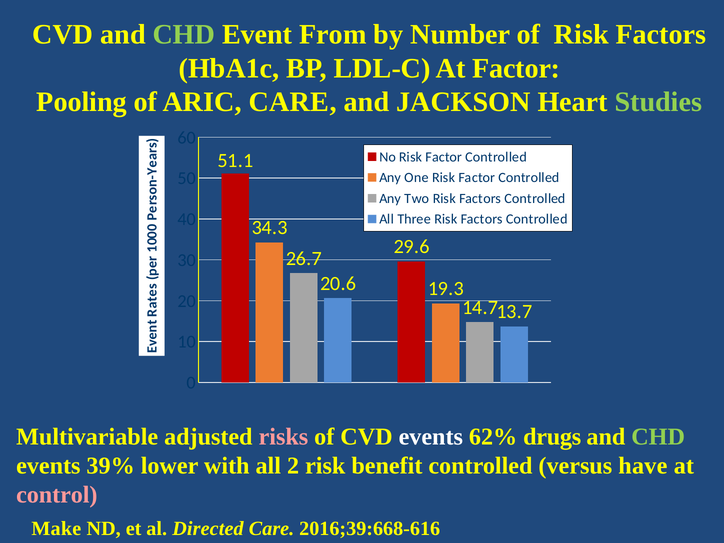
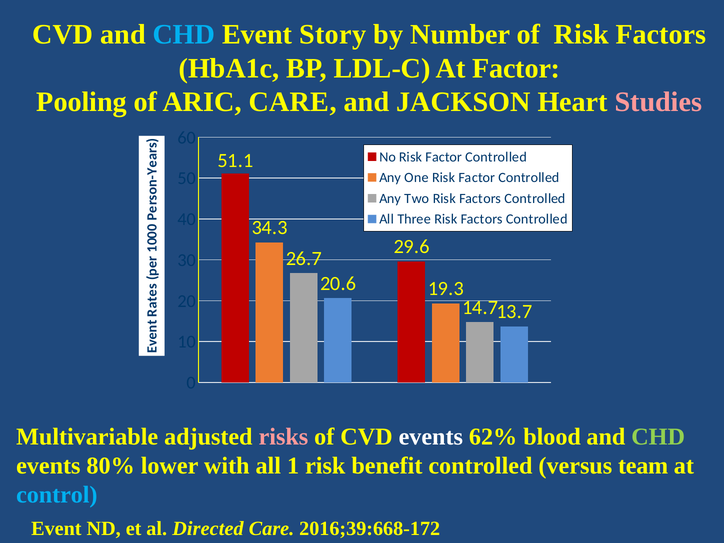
CHD colour: light green -> light blue (184, 34)
From: From -> Story (333, 34)
Studies colour: light green -> pink (658, 102)
drugs: drugs -> blood (552, 437)
39%: 39% -> 80% (111, 466)
all 2: 2 -> 1 (293, 466)
have: have -> team (643, 466)
control colour: pink -> light blue (57, 495)
Make: Make -> Event (56, 528)
2016;39:668-616: 2016;39:668-616 -> 2016;39:668-172 (370, 528)
